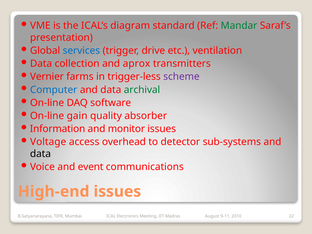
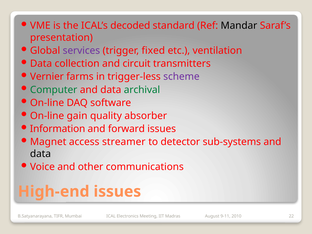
diagram: diagram -> decoded (130, 26)
Mandar colour: green -> black (239, 26)
services colour: blue -> purple (81, 51)
drive: drive -> fixed (153, 51)
aprox: aprox -> circuit (137, 64)
Computer colour: blue -> green (54, 90)
monitor: monitor -> forward (126, 129)
Voltage: Voltage -> Magnet (48, 142)
overhead: overhead -> streamer (124, 142)
event: event -> other (91, 167)
